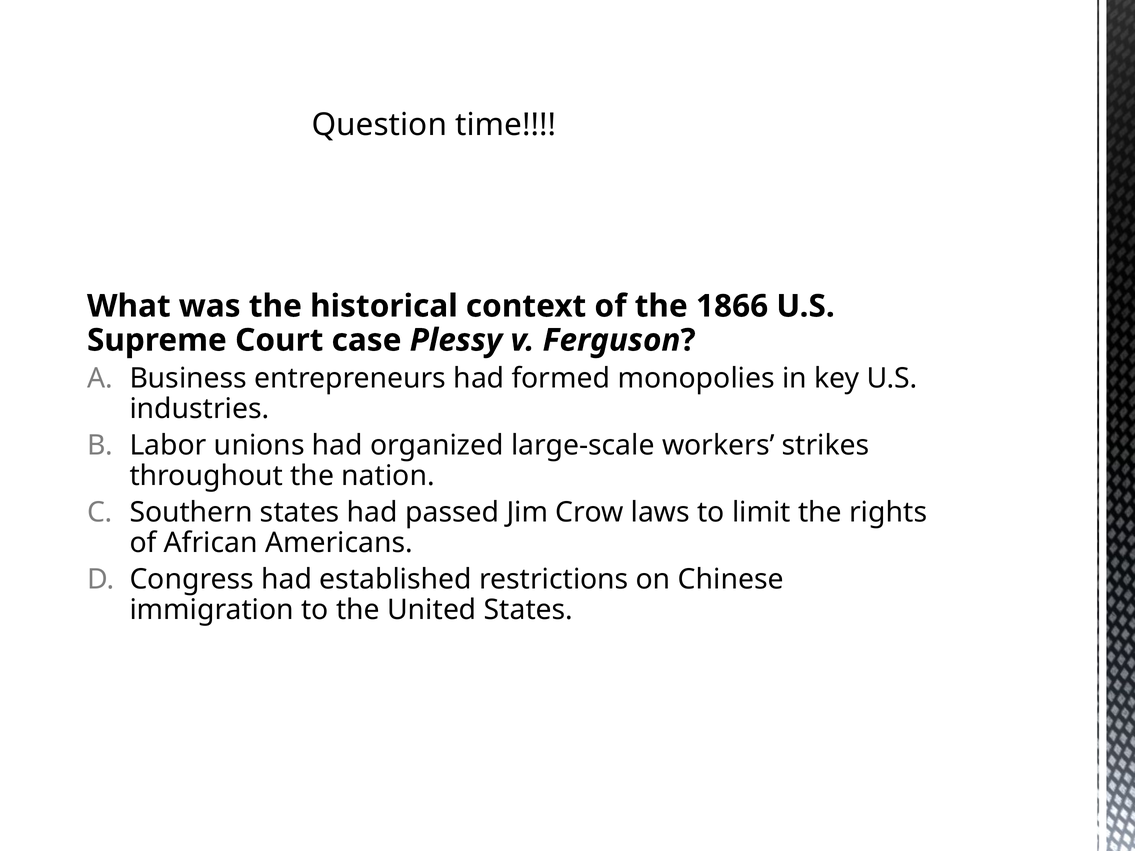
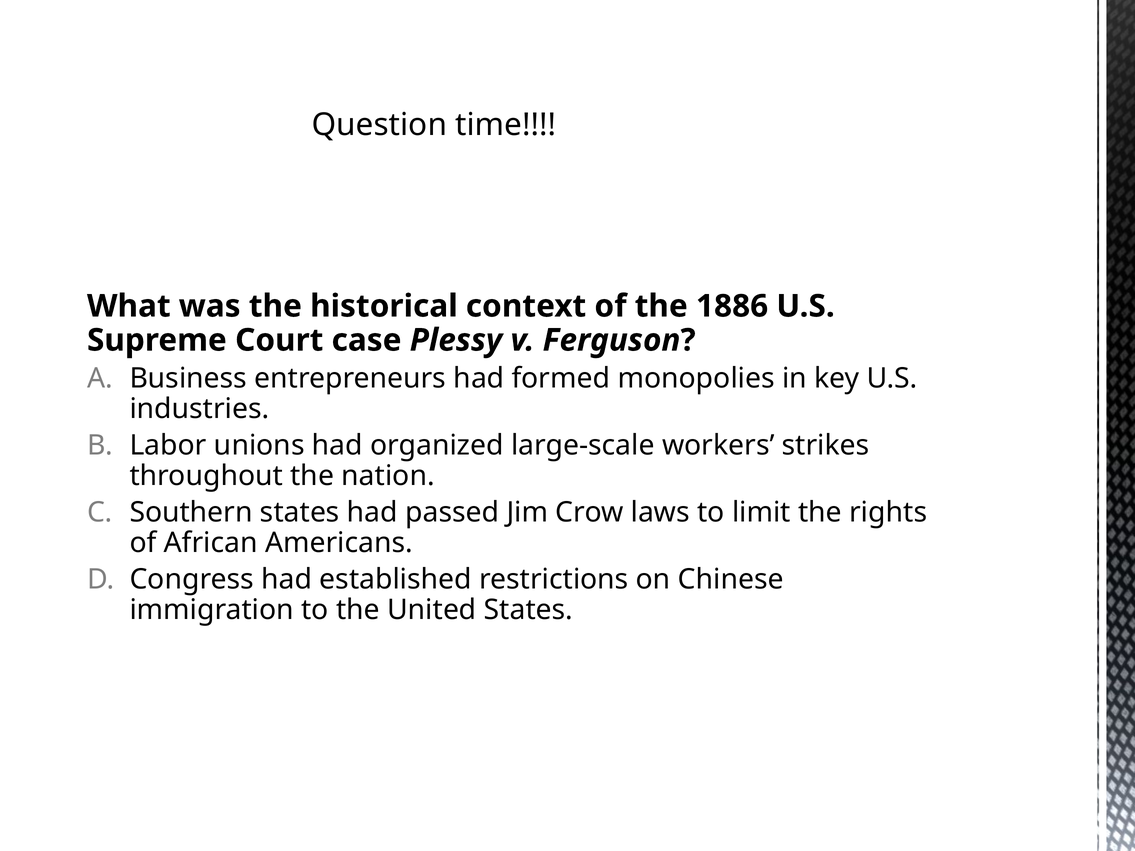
1866: 1866 -> 1886 (732, 306)
